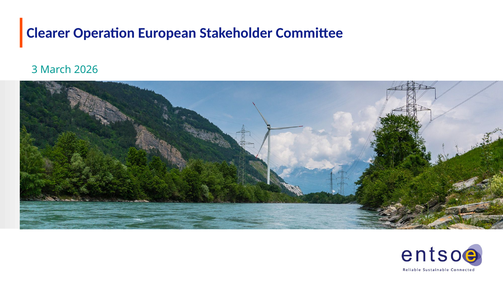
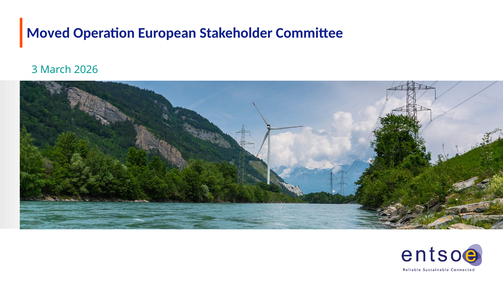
Clearer: Clearer -> Moved (48, 33)
